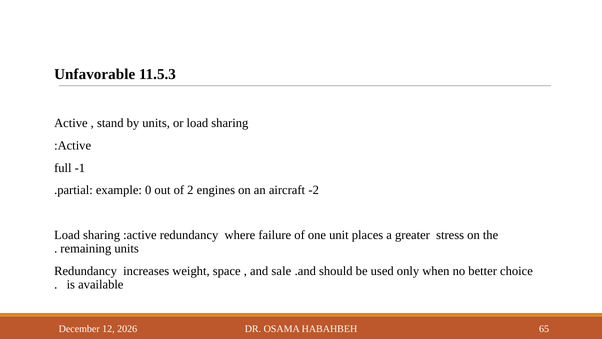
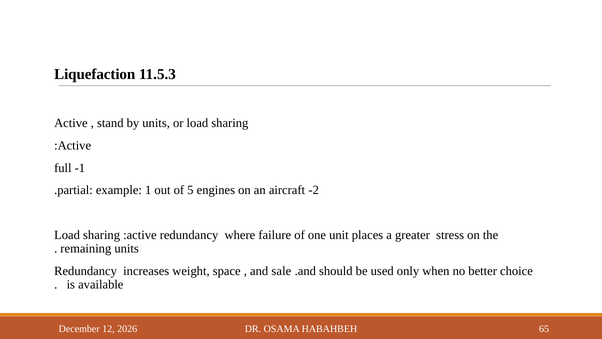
Unfavorable: Unfavorable -> Liquefaction (95, 74)
example 0: 0 -> 1 (148, 190)
of 2: 2 -> 5 (190, 190)
